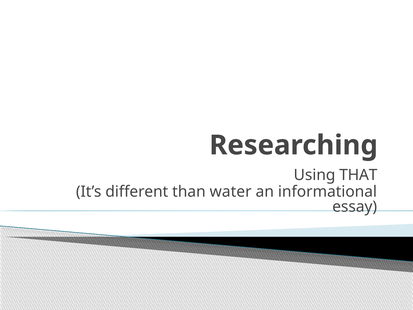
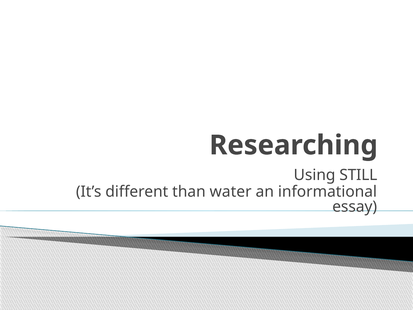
THAT: THAT -> STILL (358, 175)
